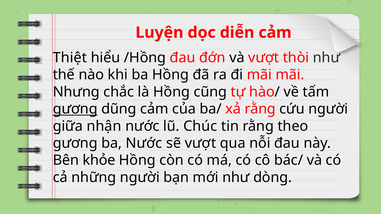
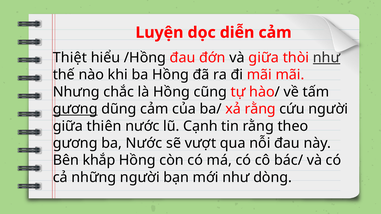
và vượt: vượt -> giữa (264, 58)
như underline: none -> present (327, 58)
nhận: nhận -> thiên (104, 126)
Chúc: Chúc -> Cạnh (200, 126)
khỏe: khỏe -> khắp (99, 161)
